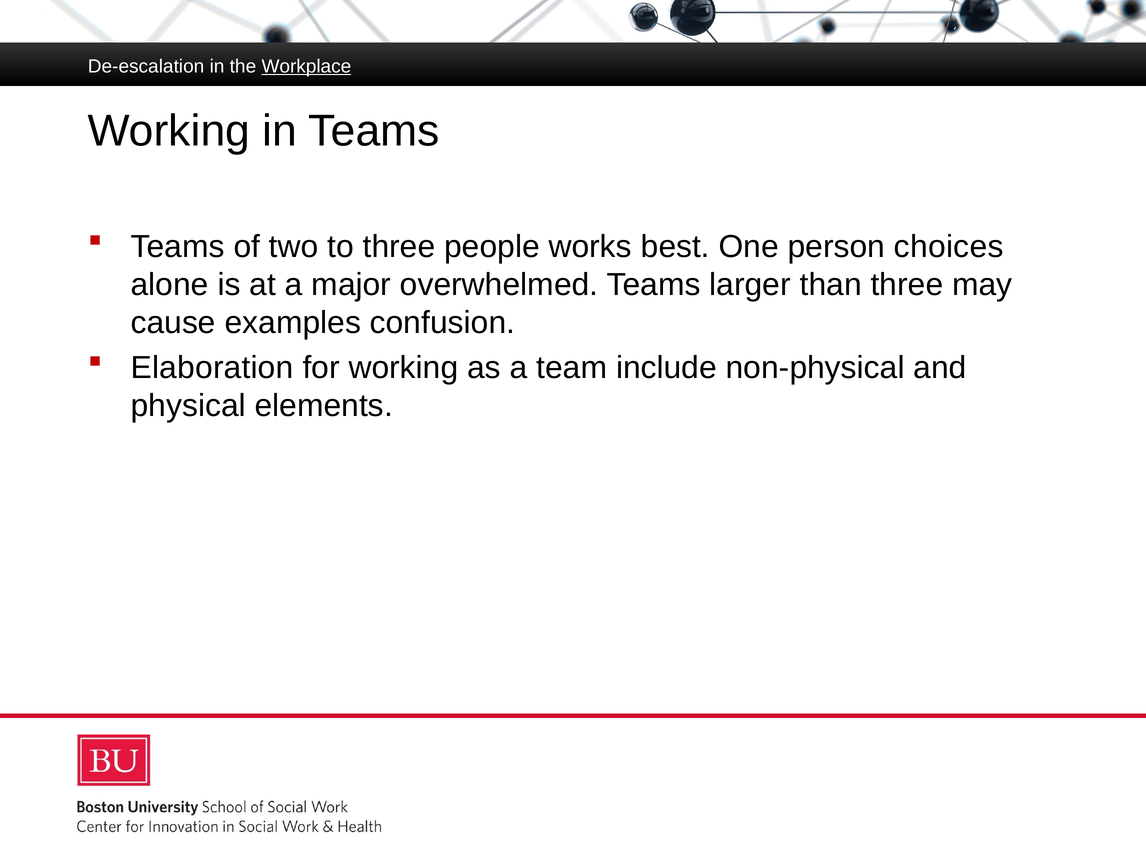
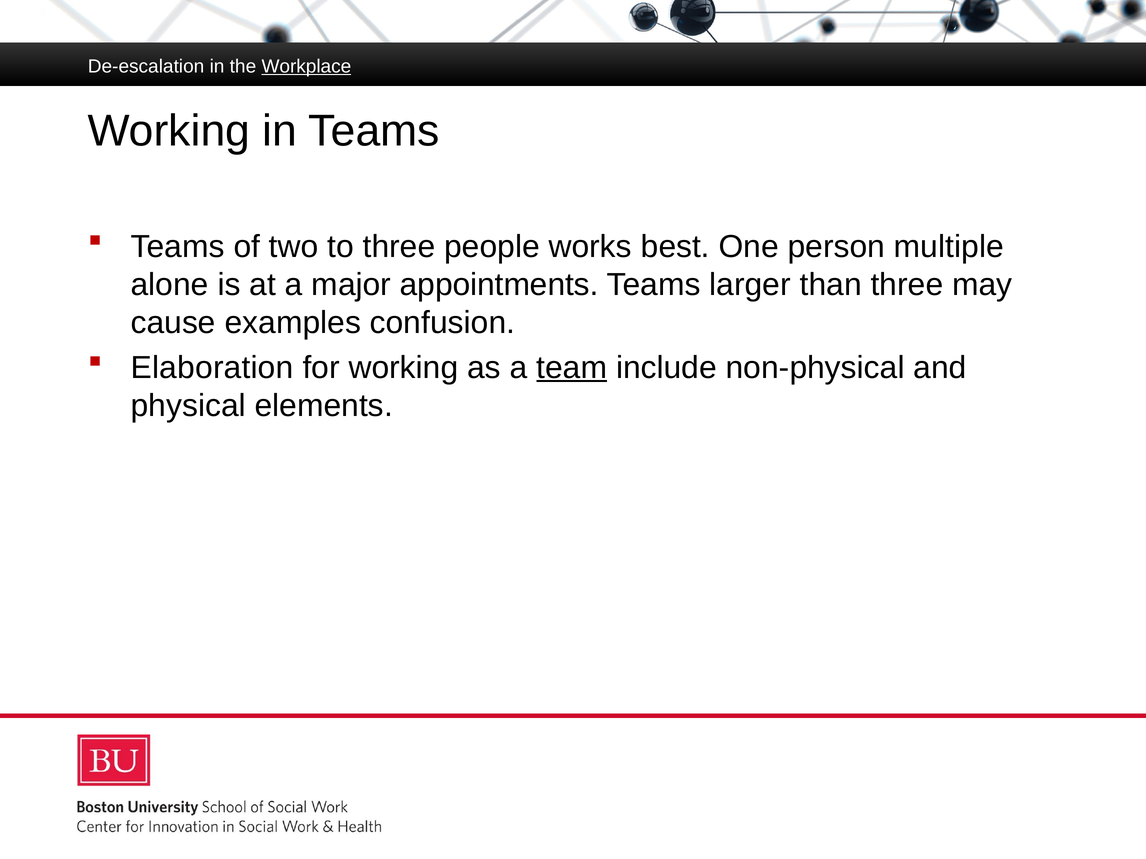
choices: choices -> multiple (949, 247)
overwhelmed: overwhelmed -> appointments (499, 285)
team underline: none -> present (572, 368)
